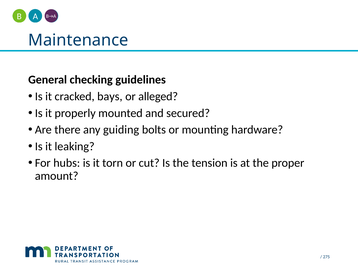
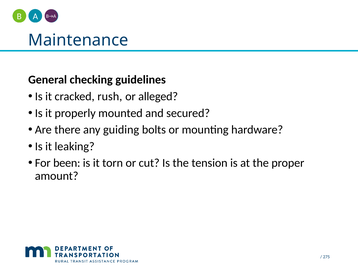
bays: bays -> rush (110, 96)
hubs: hubs -> been (67, 163)
